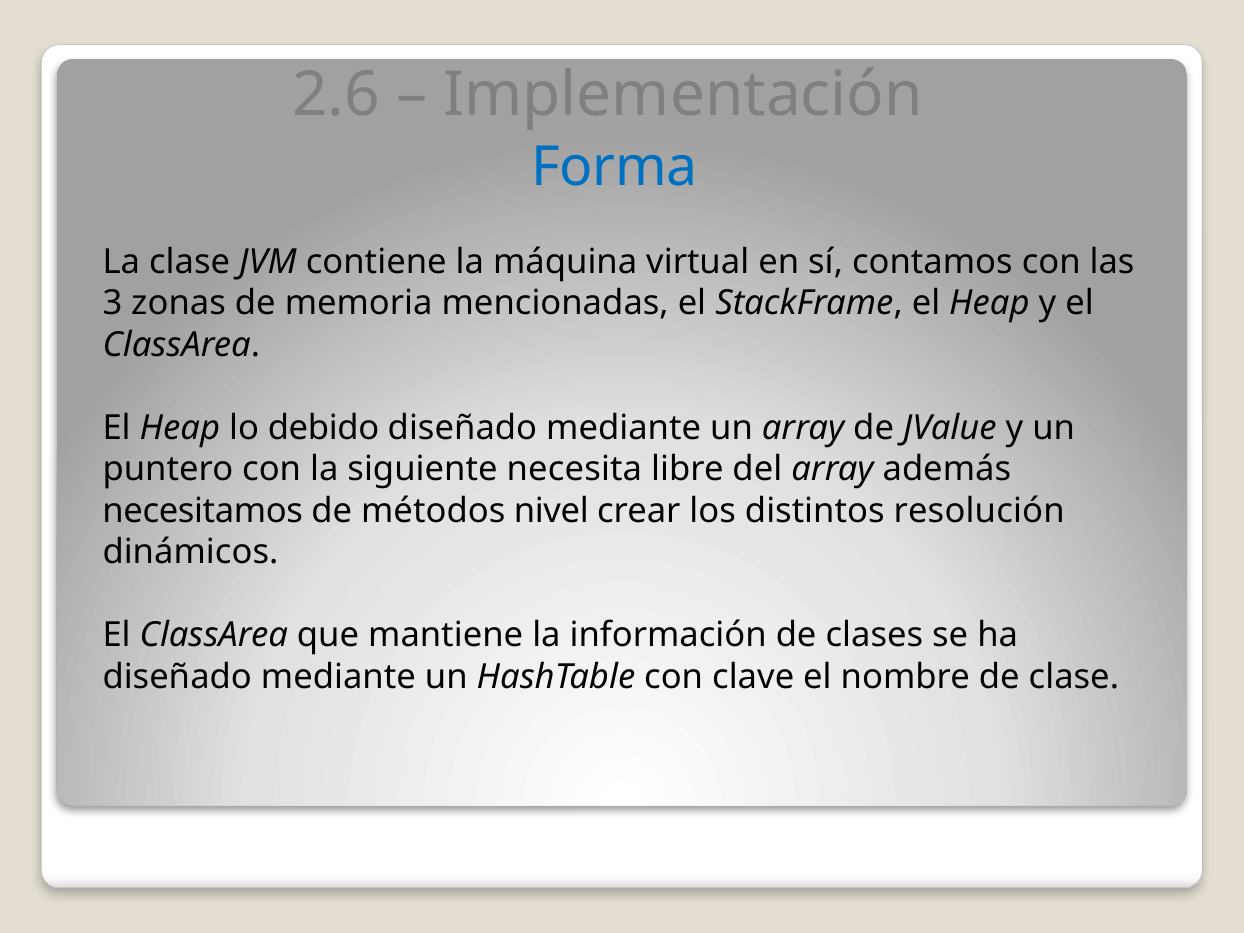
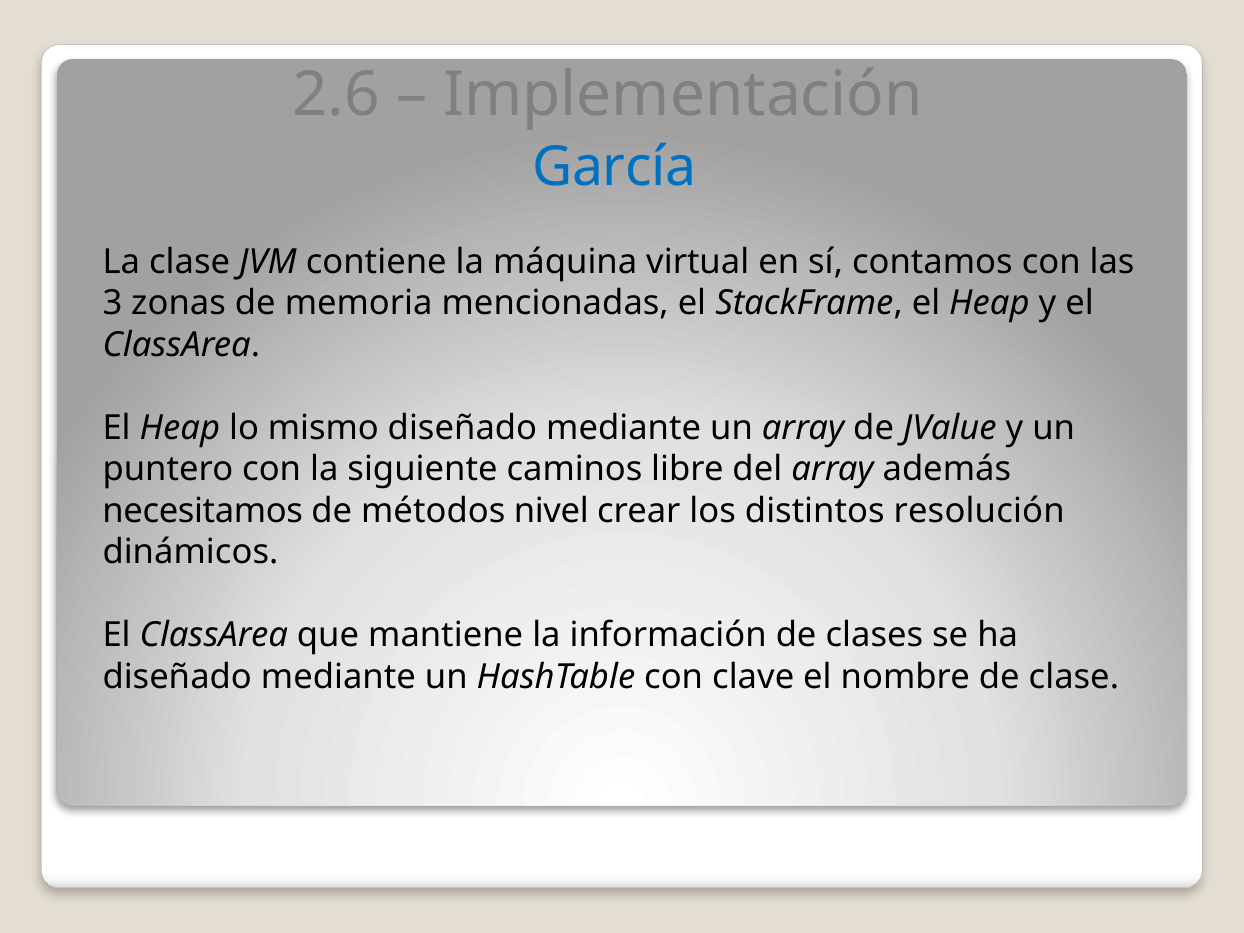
Forma: Forma -> García (614, 167)
debido: debido -> mismo (323, 428)
necesita: necesita -> caminos (575, 469)
